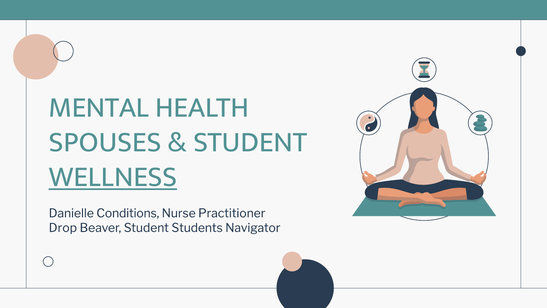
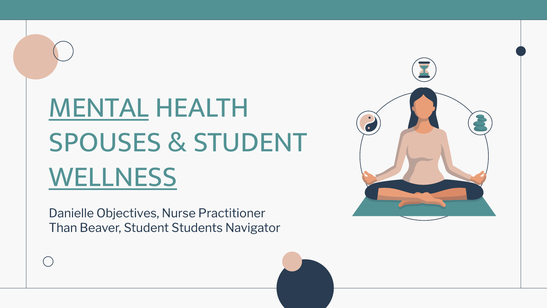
MENTAL underline: none -> present (99, 107)
Conditions: Conditions -> Objectives (128, 213)
Drop: Drop -> Than (63, 228)
